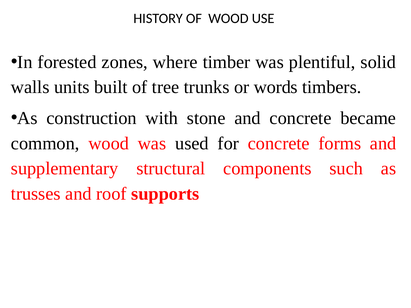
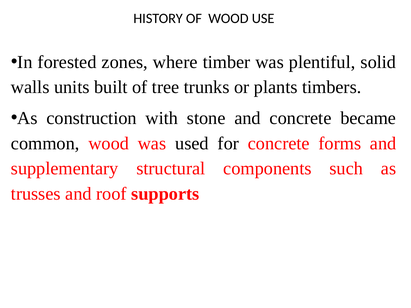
words: words -> plants (276, 87)
